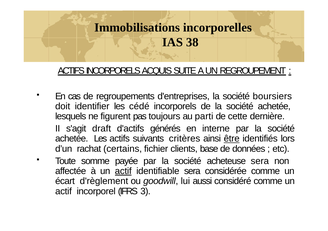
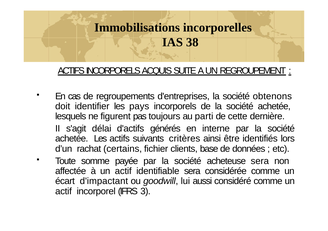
boursiers: boursiers -> obtenons (272, 97)
cédé: cédé -> pays (139, 107)
draft: draft -> délai (102, 129)
être underline: present -> none (232, 139)
actif underline: present -> none (123, 172)
d'règlement: d'règlement -> d'impactant (104, 182)
